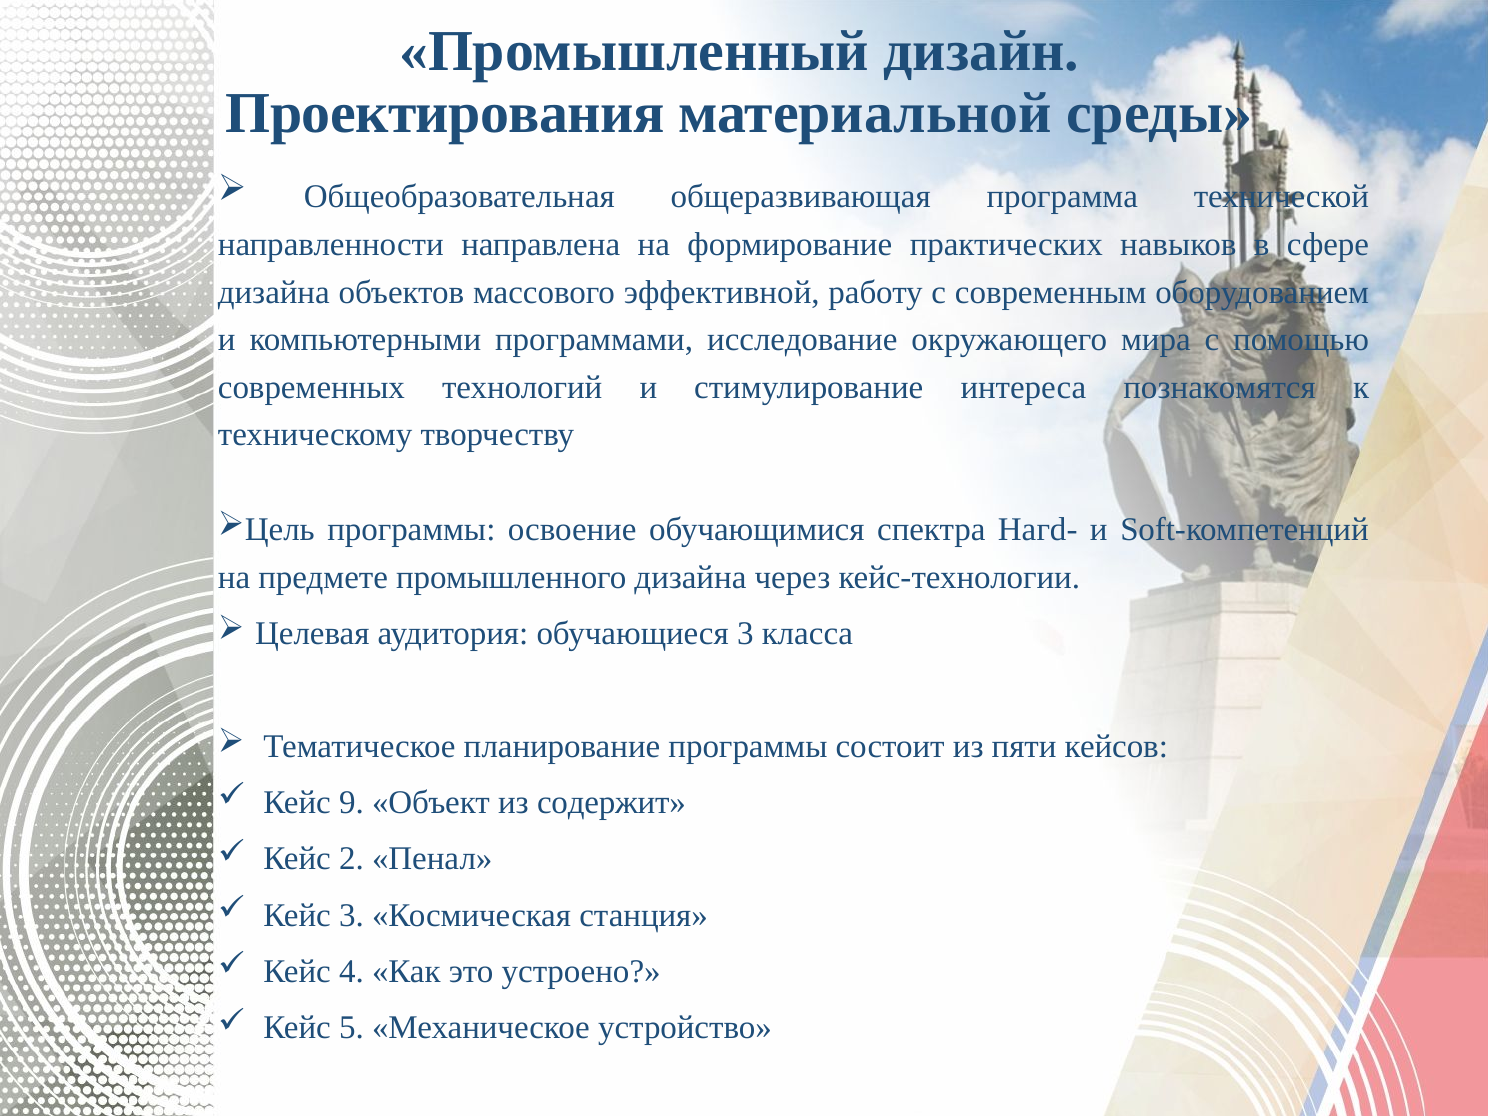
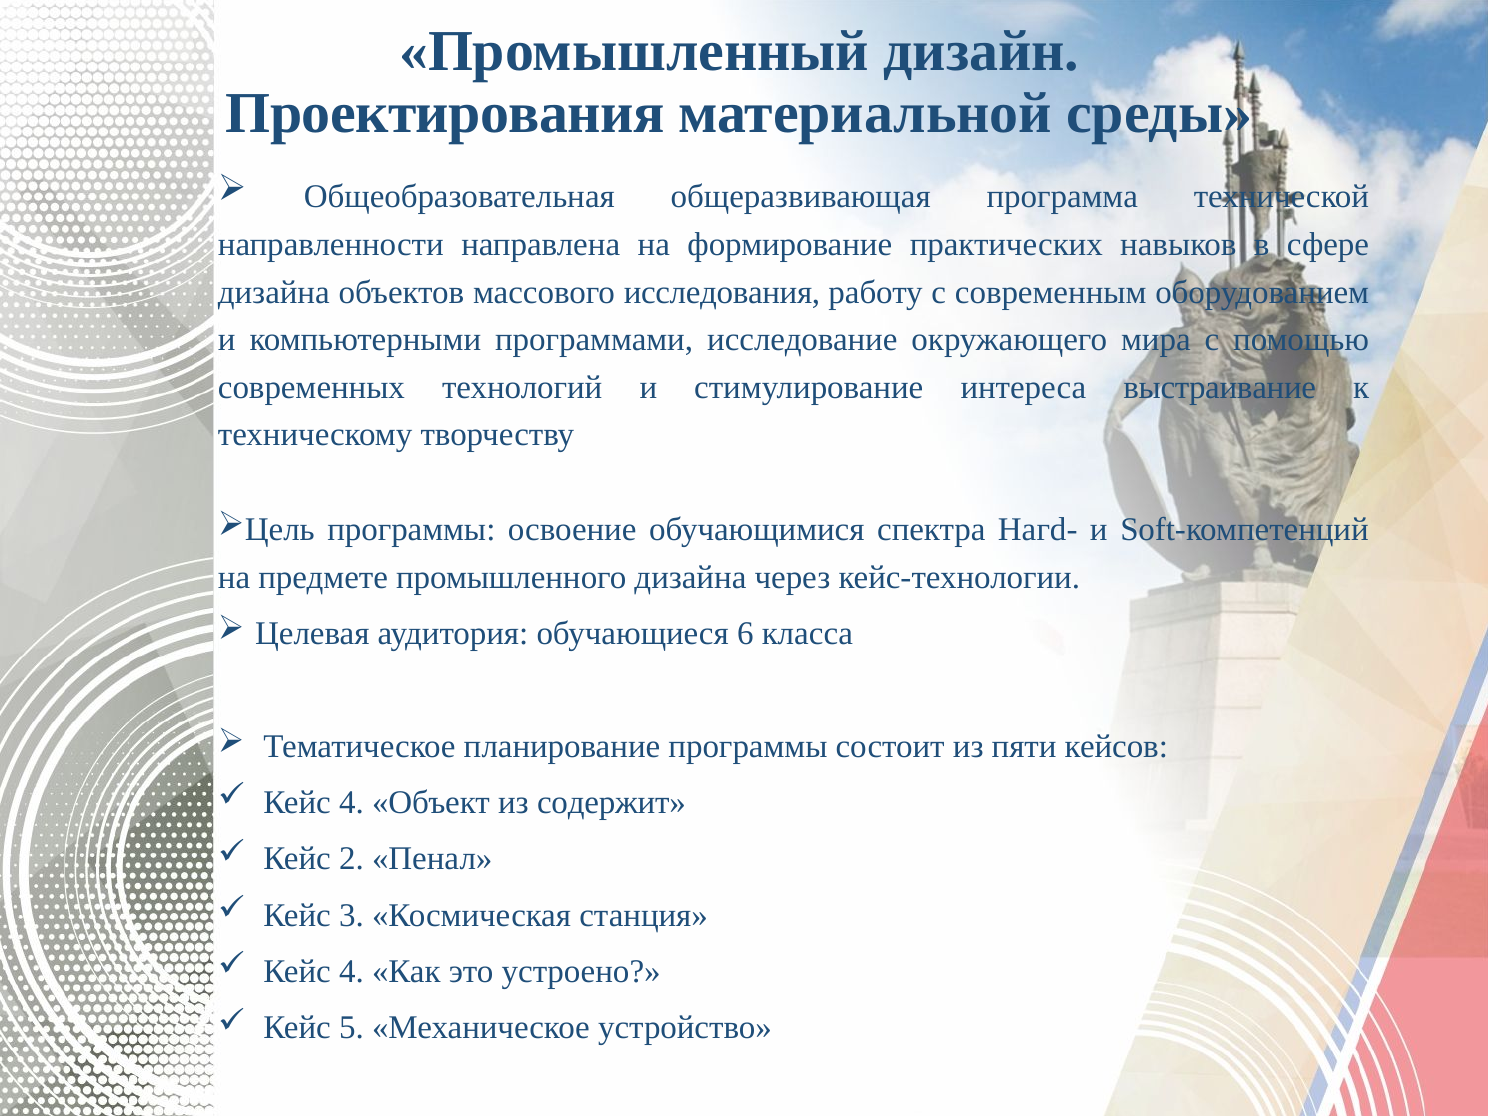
эффективной: эффективной -> исследования (722, 292)
познакомятся: познакомятся -> выстраивание (1220, 387)
обучающиеся 3: 3 -> 6 (745, 633)
9: 9 -> 4 (352, 802)
